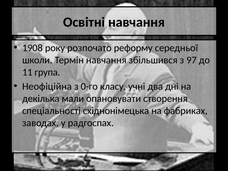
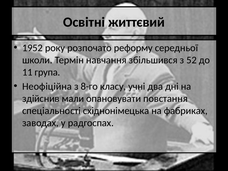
Освітні навчання: навчання -> життєвий (137, 22)
1908: 1908 -> 1952 (32, 48)
97: 97 -> 52 (192, 60)
0-го: 0-го -> 8-го (89, 86)
декілька: декілька -> здійснив (41, 99)
створення: створення -> повстання (165, 99)
